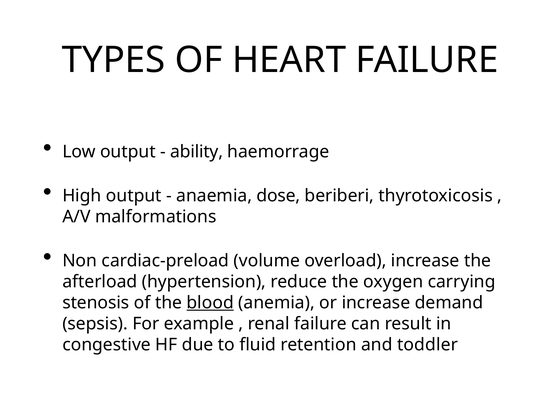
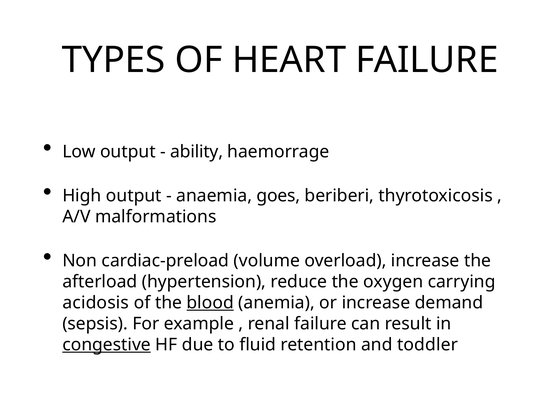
dose: dose -> goes (278, 196)
stenosis: stenosis -> acidosis (96, 303)
congestive underline: none -> present (107, 345)
